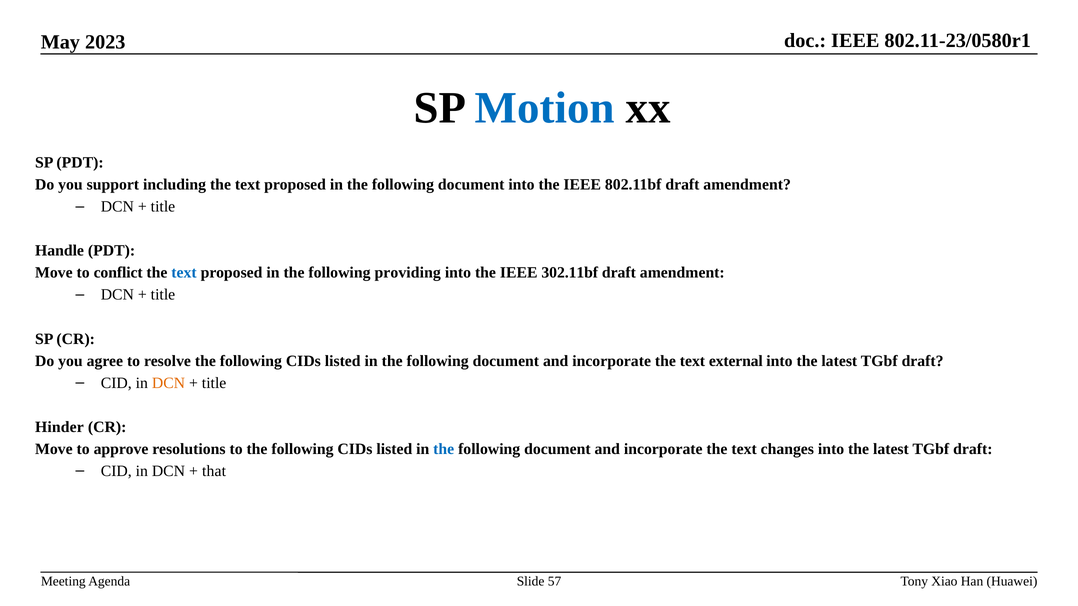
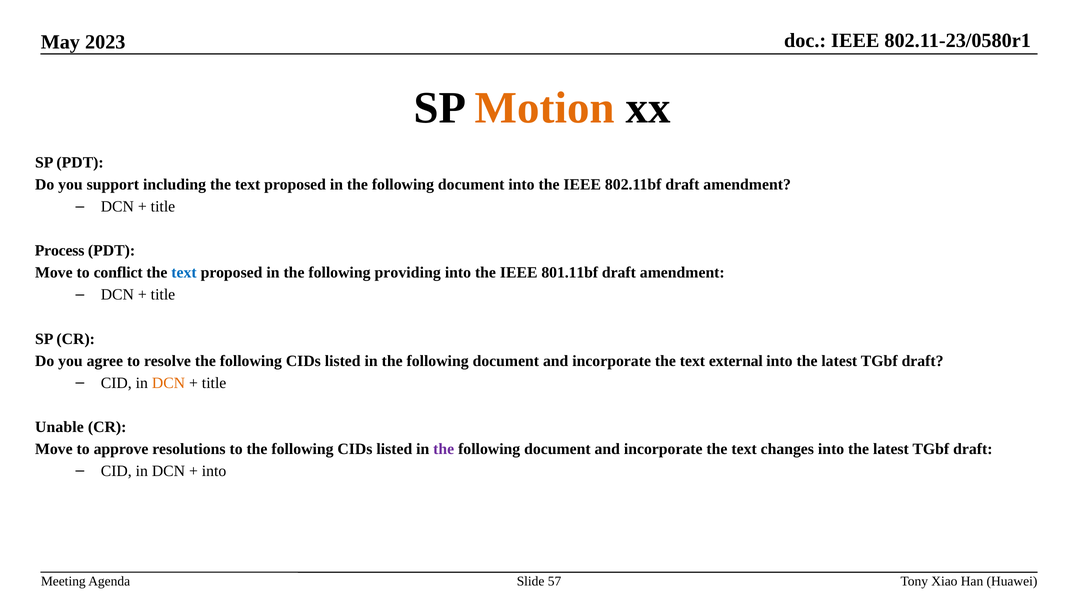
Motion colour: blue -> orange (545, 108)
Handle: Handle -> Process (60, 251)
302.11bf: 302.11bf -> 801.11bf (570, 273)
Hinder: Hinder -> Unable (59, 427)
the colour: blue -> purple (444, 449)
that: that -> into (214, 471)
